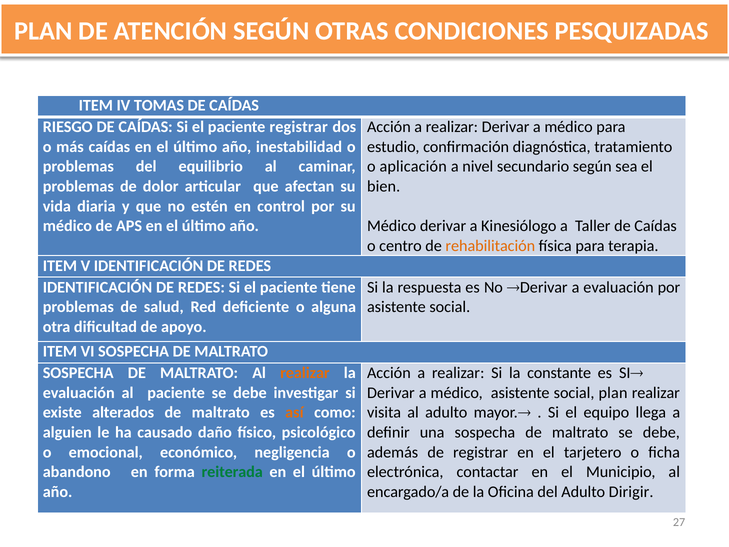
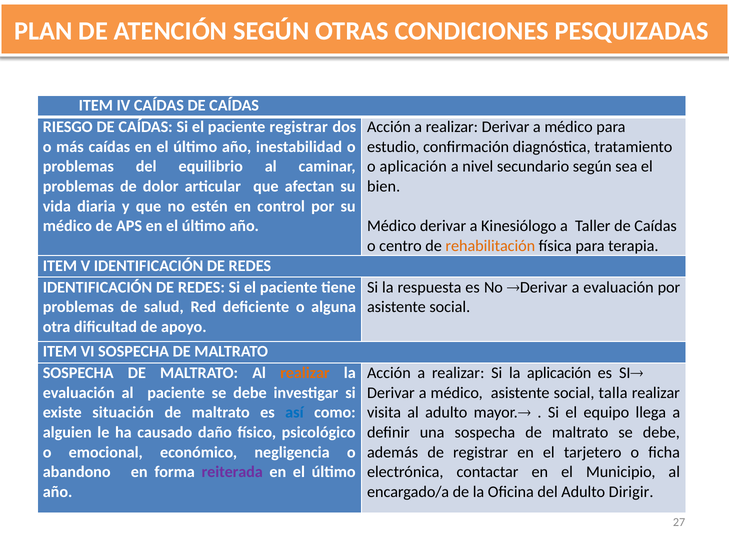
IV TOMAS: TOMAS -> CAÍDAS (159, 106)
la constante: constante -> aplicación (559, 373)
social plan: plan -> talla (613, 393)
alterados: alterados -> situación (123, 412)
así colour: orange -> blue (294, 412)
reiterada colour: green -> purple (232, 472)
